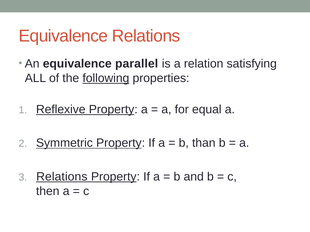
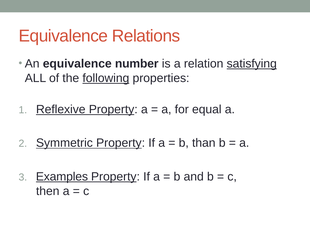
parallel: parallel -> number (137, 64)
satisfying underline: none -> present (252, 64)
Relations: Relations -> Examples (62, 177)
